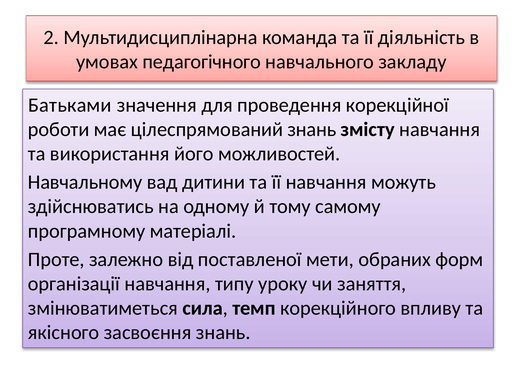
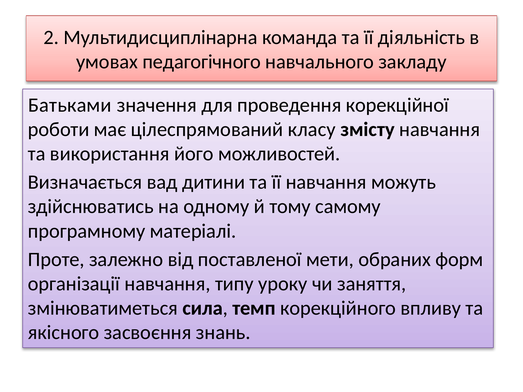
цілеспрямований знань: знань -> класу (312, 130)
Навчальному: Навчальному -> Визначається (85, 182)
